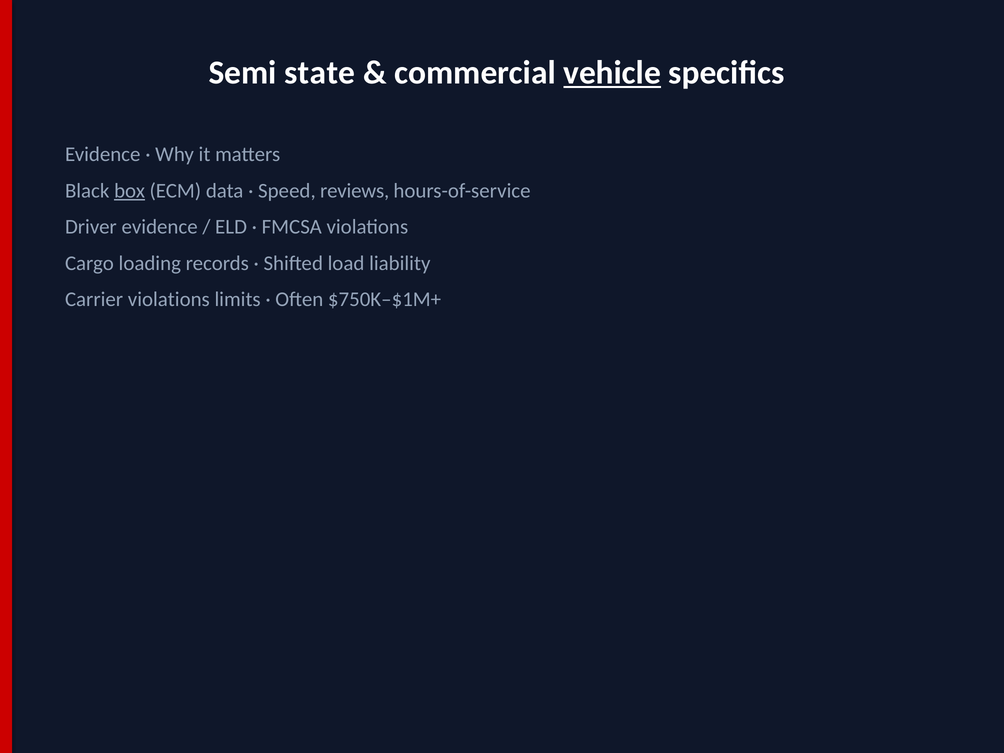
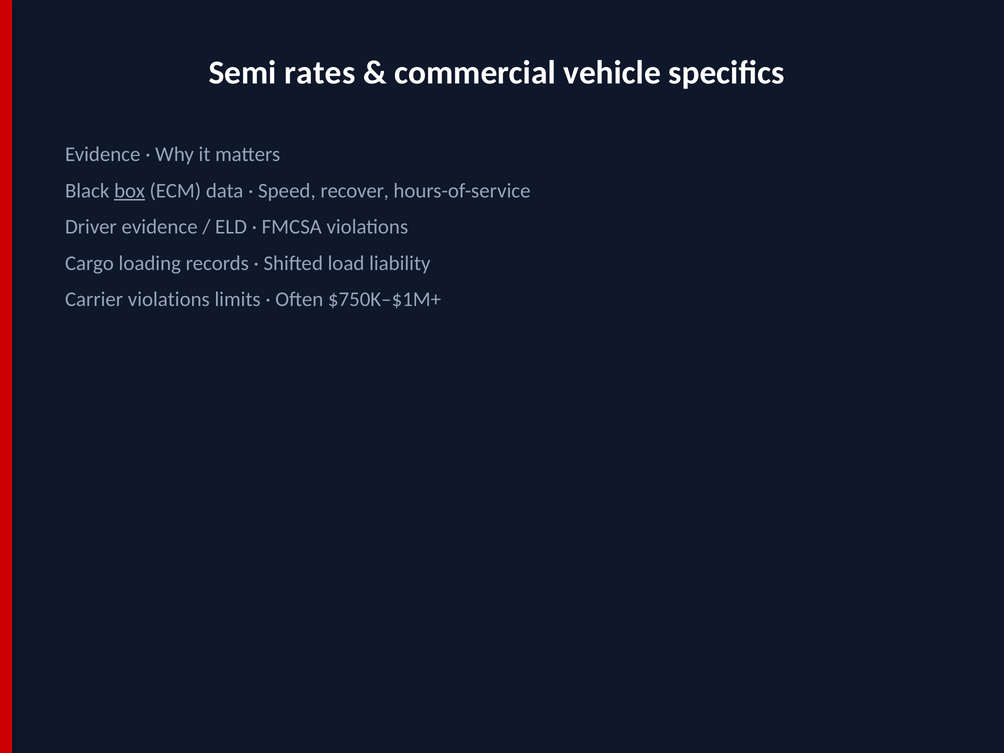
state: state -> rates (320, 73)
vehicle underline: present -> none (612, 73)
reviews: reviews -> recover (355, 191)
